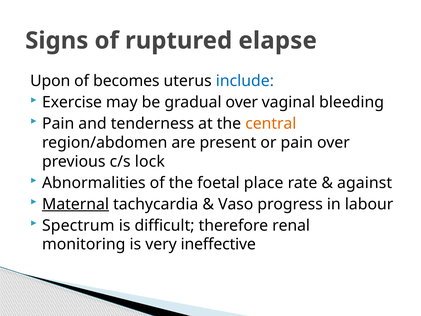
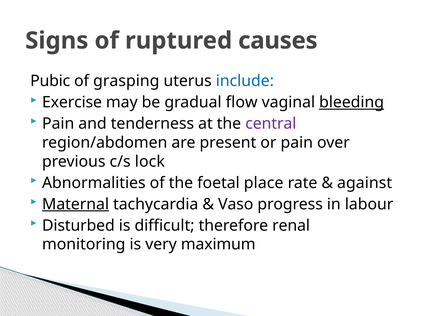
elapse: elapse -> causes (278, 41)
Upon: Upon -> Pubic (50, 81)
becomes: becomes -> grasping (126, 81)
gradual over: over -> flow (242, 102)
bleeding underline: none -> present (352, 102)
central colour: orange -> purple (271, 123)
Spectrum: Spectrum -> Disturbed (78, 225)
ineffective: ineffective -> maximum (218, 244)
